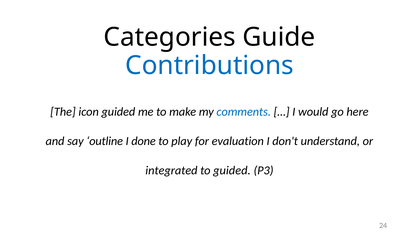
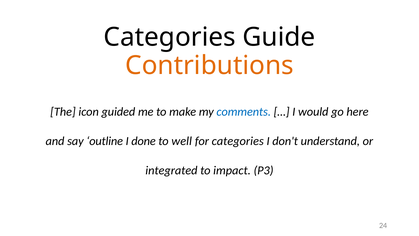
Contributions colour: blue -> orange (209, 66)
play: play -> well (182, 141)
for evaluation: evaluation -> categories (238, 141)
to guided: guided -> impact (232, 170)
